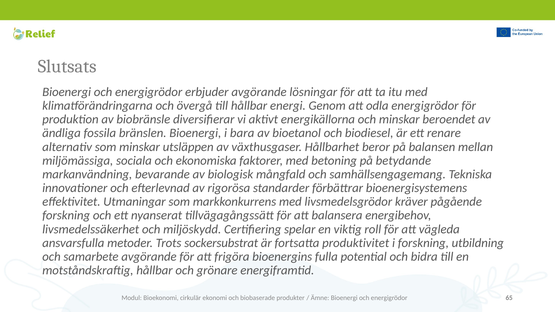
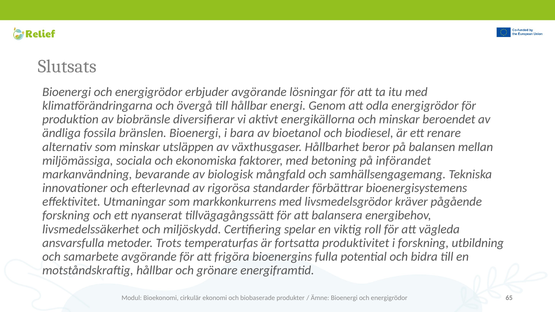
betydande: betydande -> införandet (403, 161)
sockersubstrat: sockersubstrat -> temperaturfas (221, 243)
